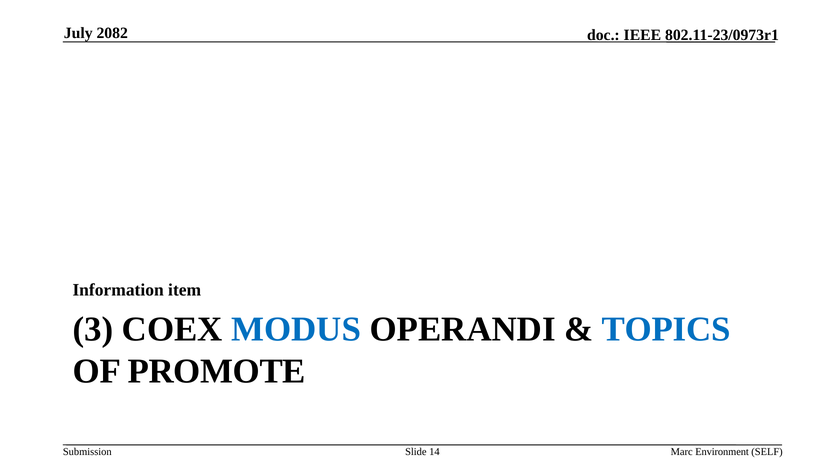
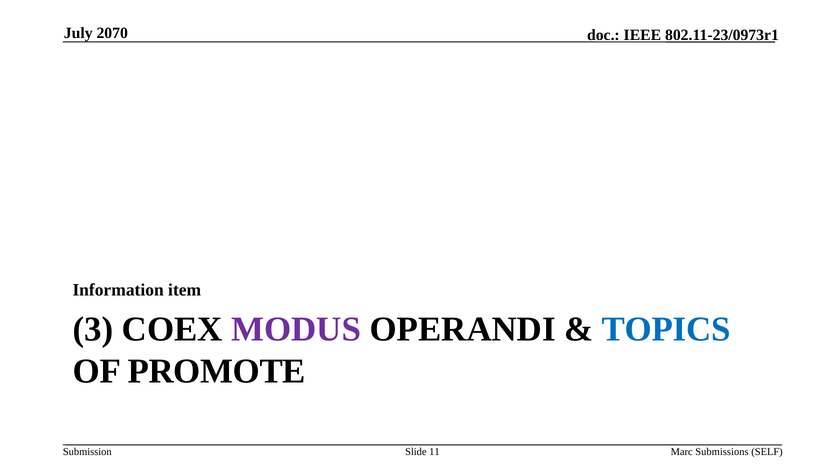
2082: 2082 -> 2070 (112, 33)
MODUS colour: blue -> purple (296, 329)
14: 14 -> 11 (434, 452)
Environment: Environment -> Submissions (722, 452)
